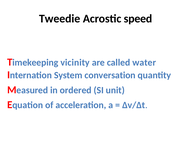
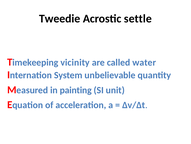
speed: speed -> settle (138, 18)
conversation: conversation -> unbelievable (110, 75)
ordered: ordered -> painting (76, 90)
